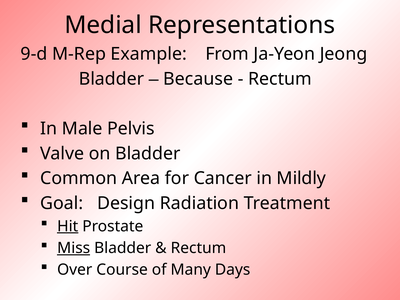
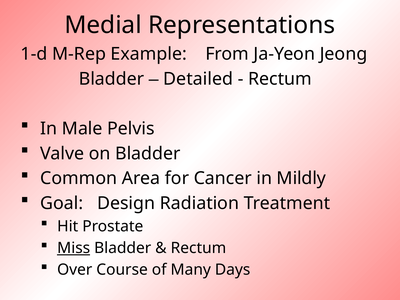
9-d: 9-d -> 1-d (34, 54)
Because: Because -> Detailed (198, 79)
Hit underline: present -> none (68, 226)
